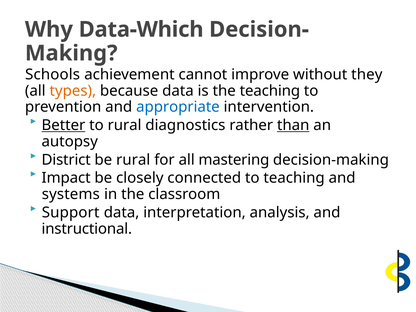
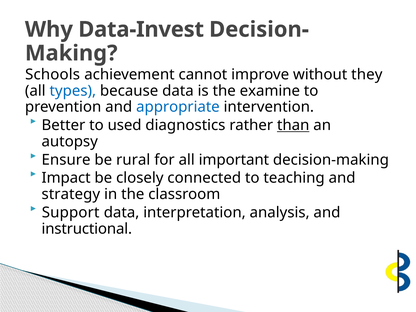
Data-Which: Data-Which -> Data-Invest (141, 29)
types colour: orange -> blue (73, 91)
the teaching: teaching -> examine (270, 91)
Better underline: present -> none (63, 125)
to rural: rural -> used (125, 125)
District: District -> Ensure (66, 160)
mastering: mastering -> important (234, 160)
systems: systems -> strategy (71, 194)
